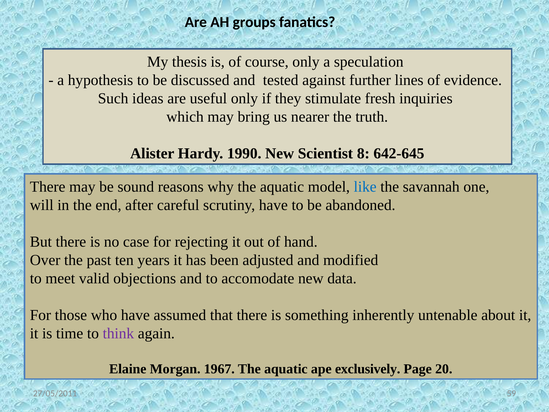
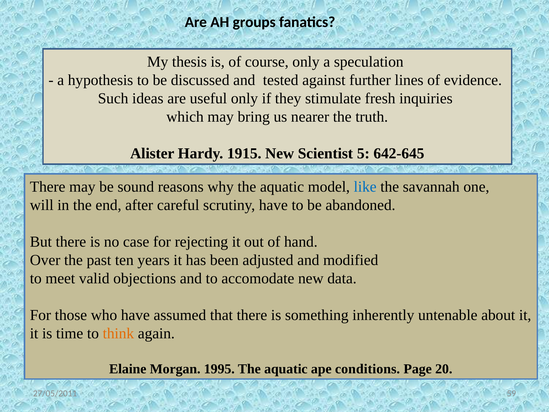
1990: 1990 -> 1915 (244, 153)
8: 8 -> 5 (363, 153)
think colour: purple -> orange (118, 333)
1967: 1967 -> 1995 (219, 369)
exclusively: exclusively -> conditions (368, 369)
